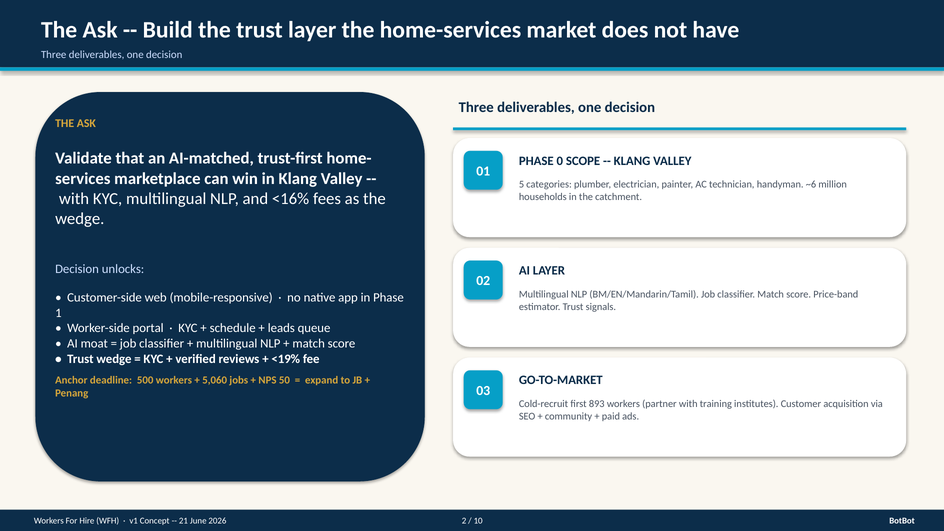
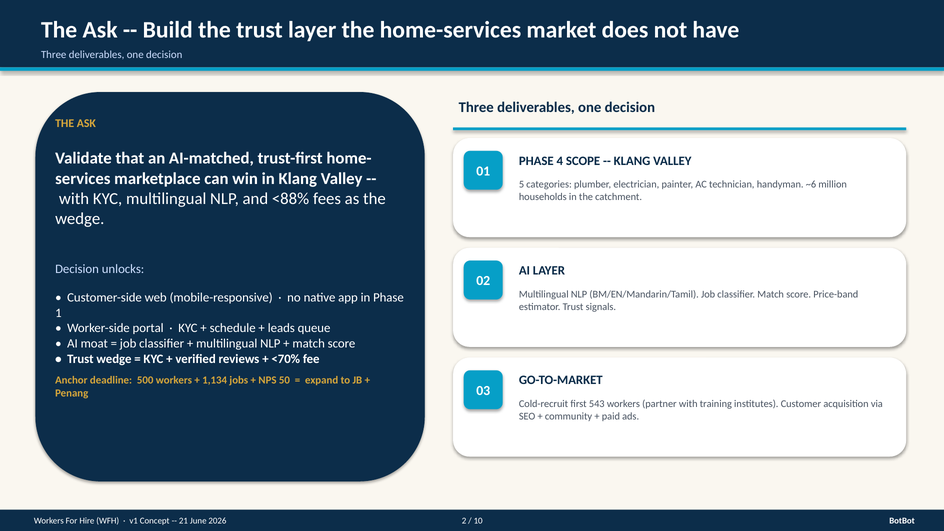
0: 0 -> 4 (560, 161)
<16%: <16% -> <88% (291, 199)
<19%: <19% -> <70% (286, 359)
5,060: 5,060 -> 1,134 (215, 380)
893: 893 -> 543 (597, 404)
